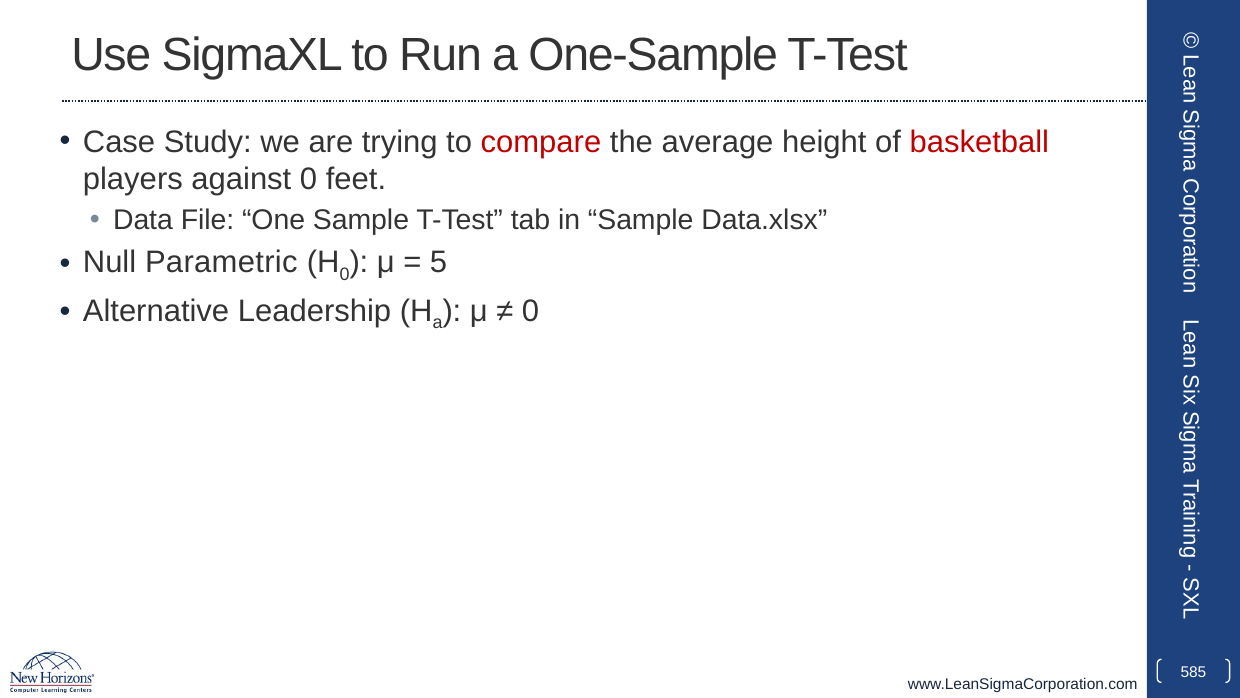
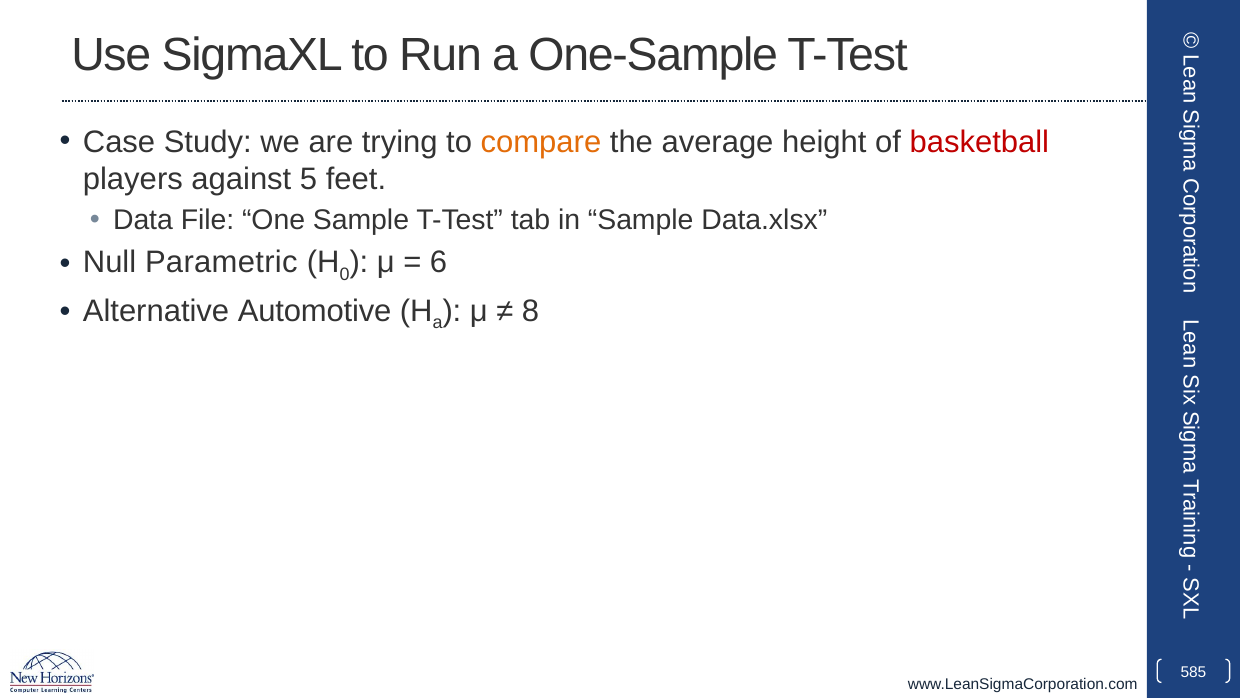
compare colour: red -> orange (541, 142)
against 0: 0 -> 5 (309, 179)
5: 5 -> 6 (439, 262)
Leadership: Leadership -> Automotive (315, 311)
0: 0 -> 8 (530, 311)
